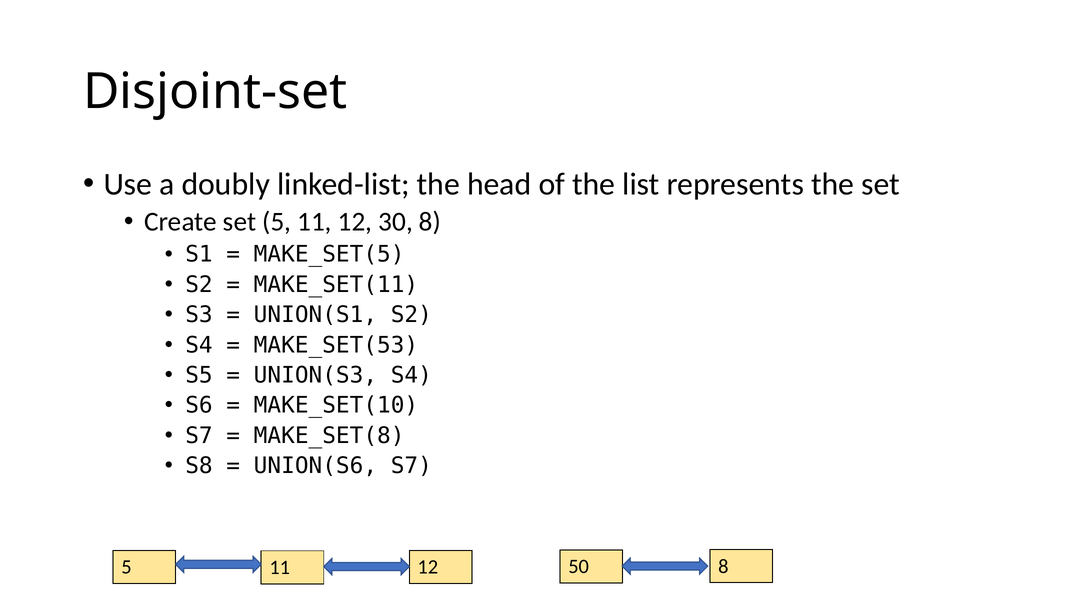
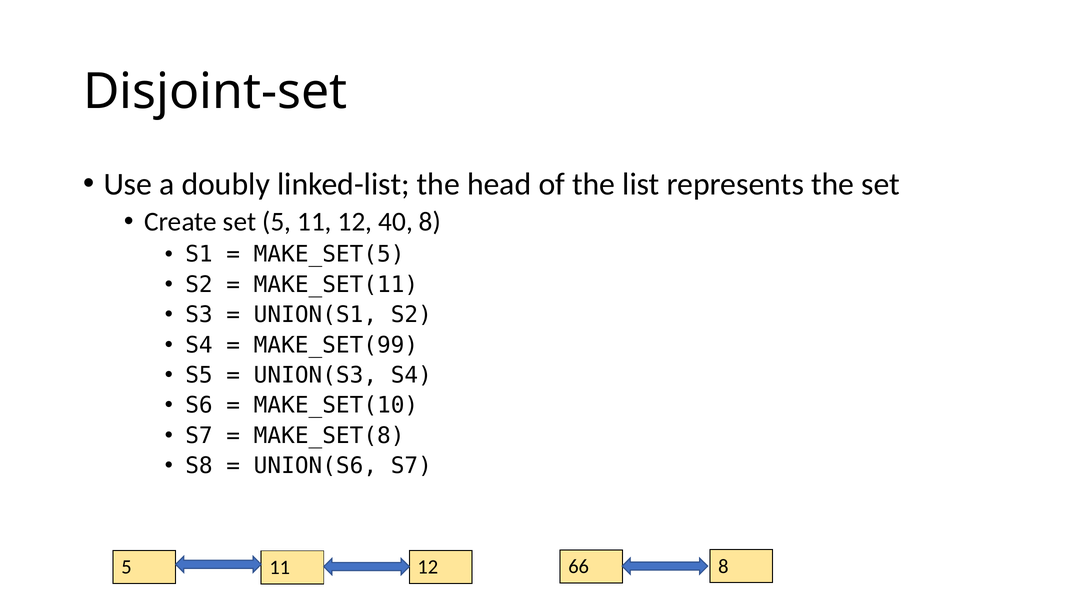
30: 30 -> 40 (396, 222)
MAKE_SET(53: MAKE_SET(53 -> MAKE_SET(99 (336, 345)
50: 50 -> 66 (579, 567)
